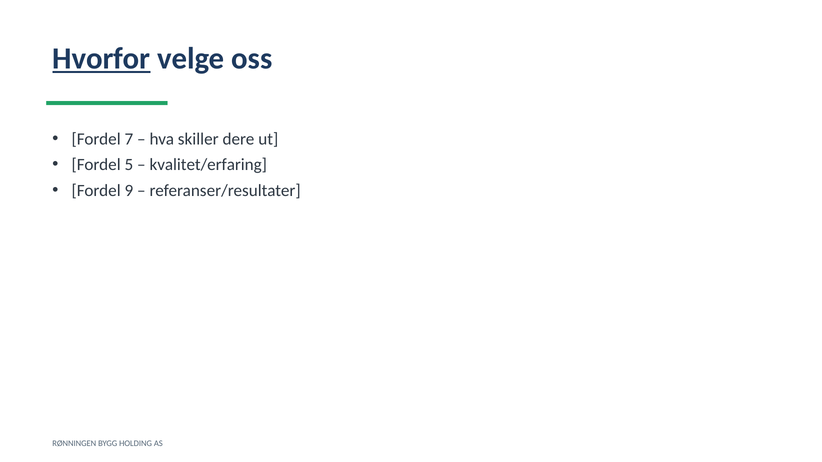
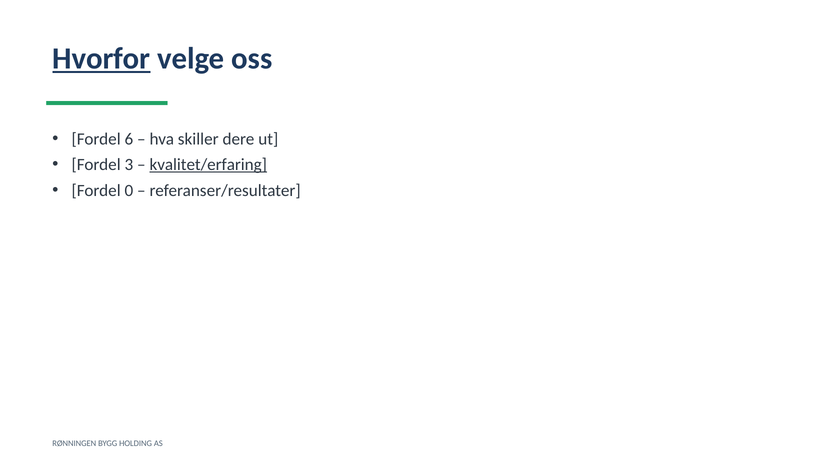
7: 7 -> 6 (129, 139)
5: 5 -> 3 (129, 165)
kvalitet/erfaring underline: none -> present (208, 165)
9: 9 -> 0 (129, 191)
